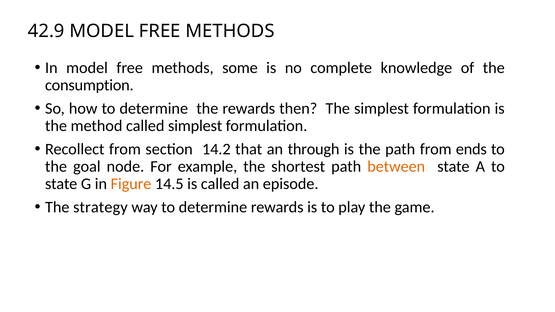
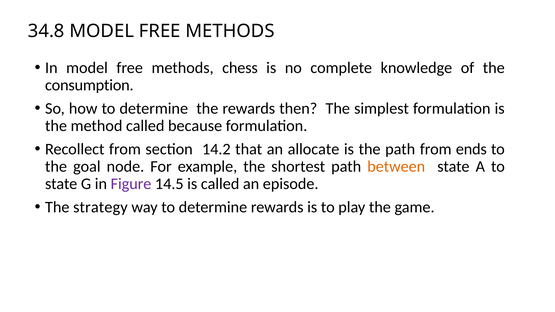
42.9: 42.9 -> 34.8 (46, 31)
some: some -> chess (240, 68)
called simplest: simplest -> because (195, 126)
through: through -> allocate (313, 149)
Figure colour: orange -> purple (131, 184)
